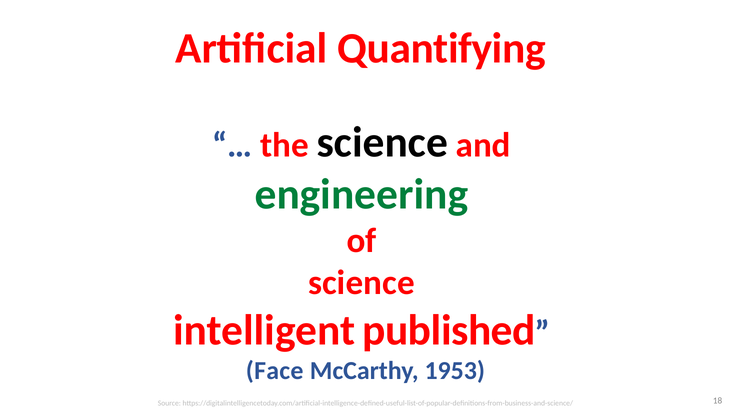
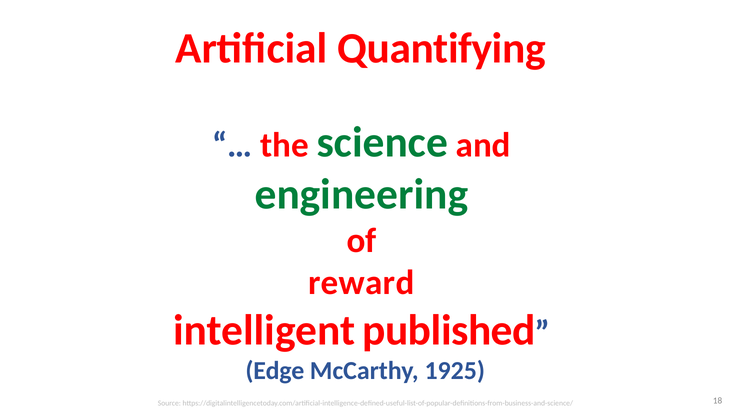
science colour: black -> green (382, 143)
science: science -> reward (361, 283)
Face: Face -> Edge (275, 372)
1953: 1953 -> 1925 (455, 372)
